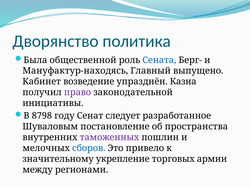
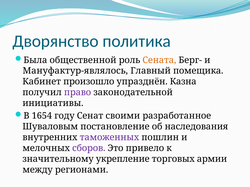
Сената colour: blue -> orange (159, 60)
Мануфактур-находясь: Мануфактур-находясь -> Мануфактур-являлось (75, 71)
выпущено: выпущено -> помещика (198, 71)
возведение: возведение -> произошло (89, 82)
8798: 8798 -> 1654 (42, 116)
следует: следует -> своими (123, 116)
пространства: пространства -> наследования (196, 127)
сборов colour: blue -> purple (89, 149)
